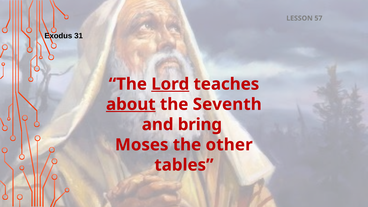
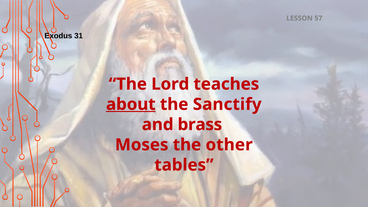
Lord underline: present -> none (170, 84)
Seventh: Seventh -> Sanctify (227, 104)
bring: bring -> brass (200, 125)
